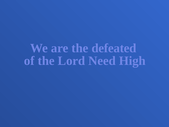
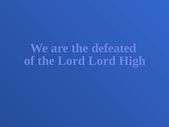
Lord Need: Need -> Lord (102, 61)
